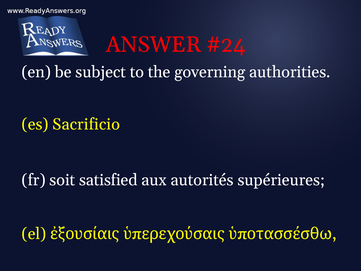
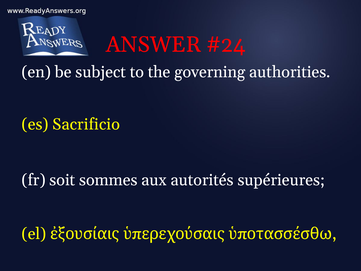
satisfied: satisfied -> sommes (108, 180)
